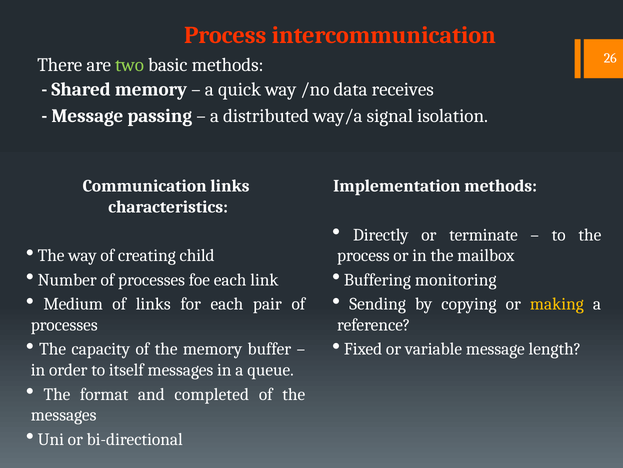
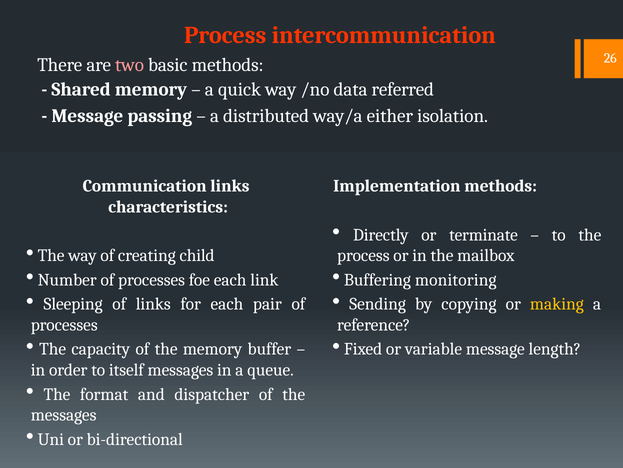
two colour: light green -> pink (130, 65)
receives: receives -> referred (403, 89)
signal: signal -> either (390, 116)
Medium: Medium -> Sleeping (73, 304)
completed: completed -> dispatcher (212, 394)
